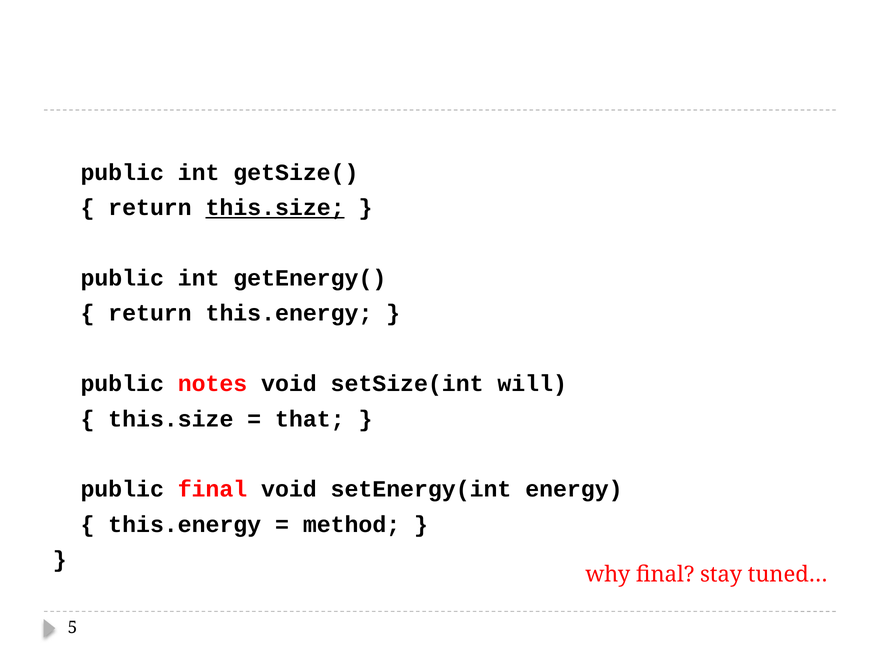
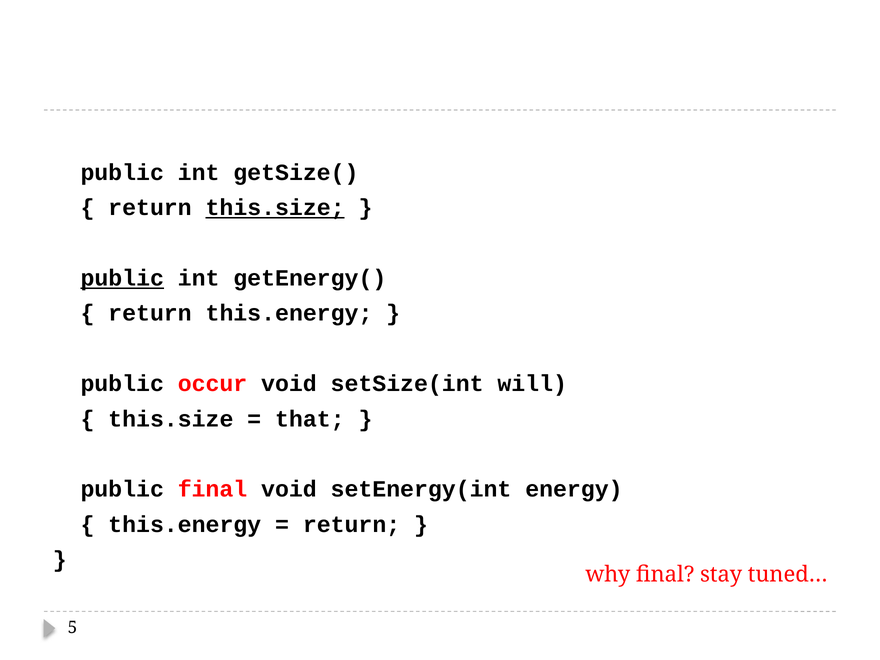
public underline: none -> present (122, 278)
notes: notes -> occur (213, 384)
method: method -> return (352, 524)
